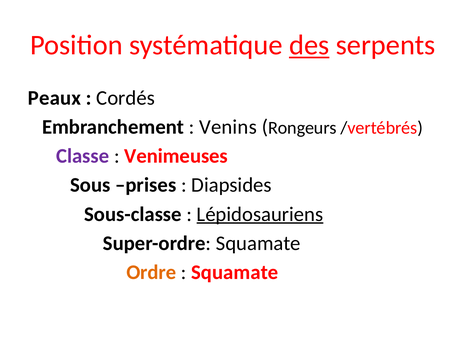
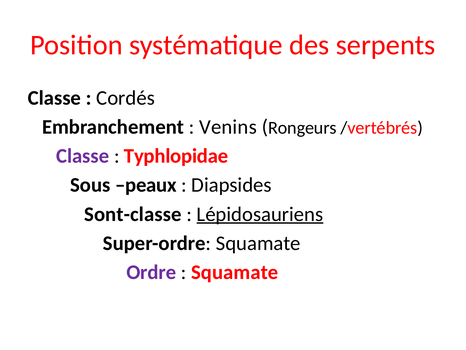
des underline: present -> none (309, 45)
Peaux: Peaux -> Classe (55, 98)
Venimeuses: Venimeuses -> Typhlopidae (176, 156)
prises: prises -> peaux (146, 185)
Sous-classe: Sous-classe -> Sont-classe (133, 214)
Ordre colour: orange -> purple (151, 272)
